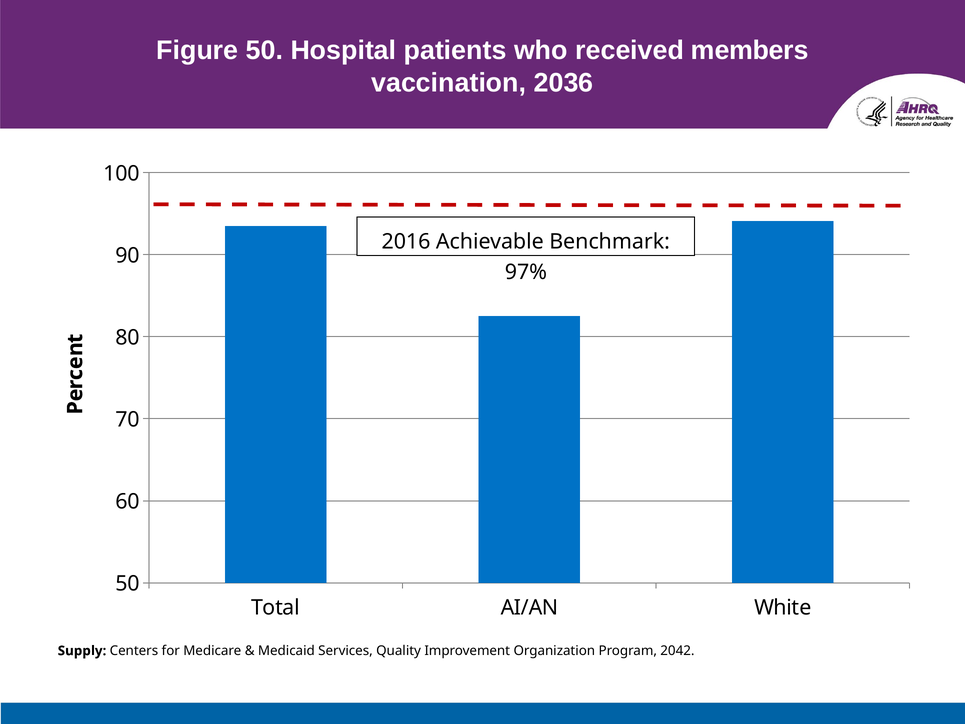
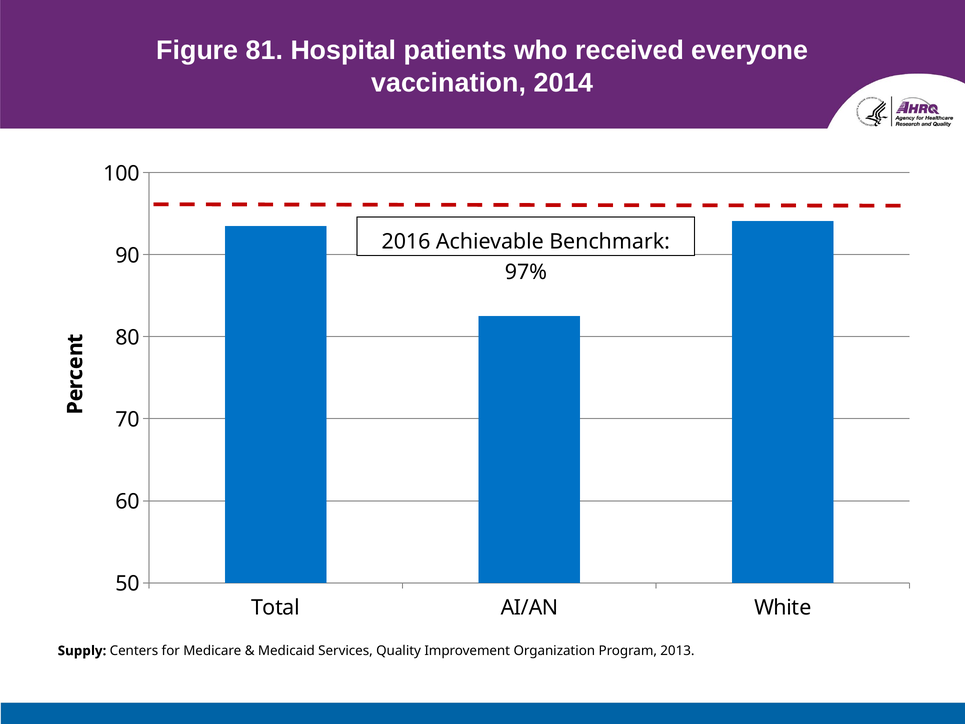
Figure 50: 50 -> 81 (264, 51)
members: members -> everyone (750, 51)
2036: 2036 -> 2014 (564, 83)
2042: 2042 -> 2013 (677, 651)
